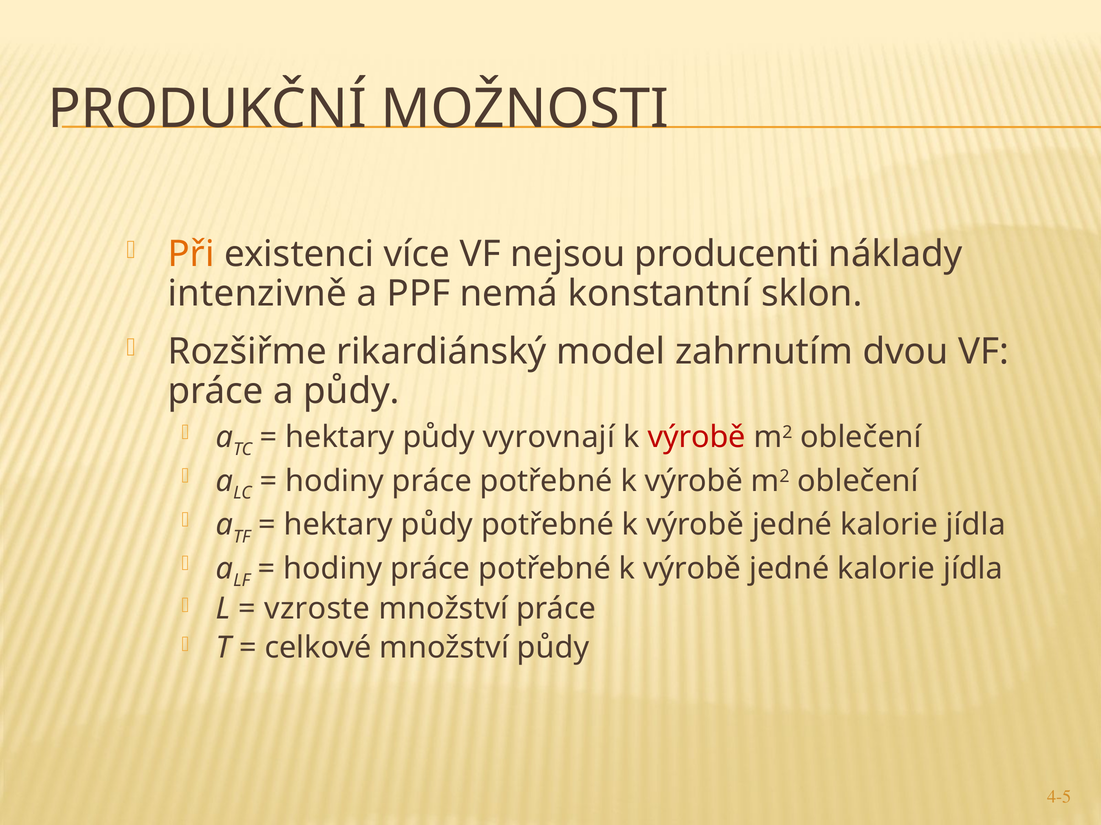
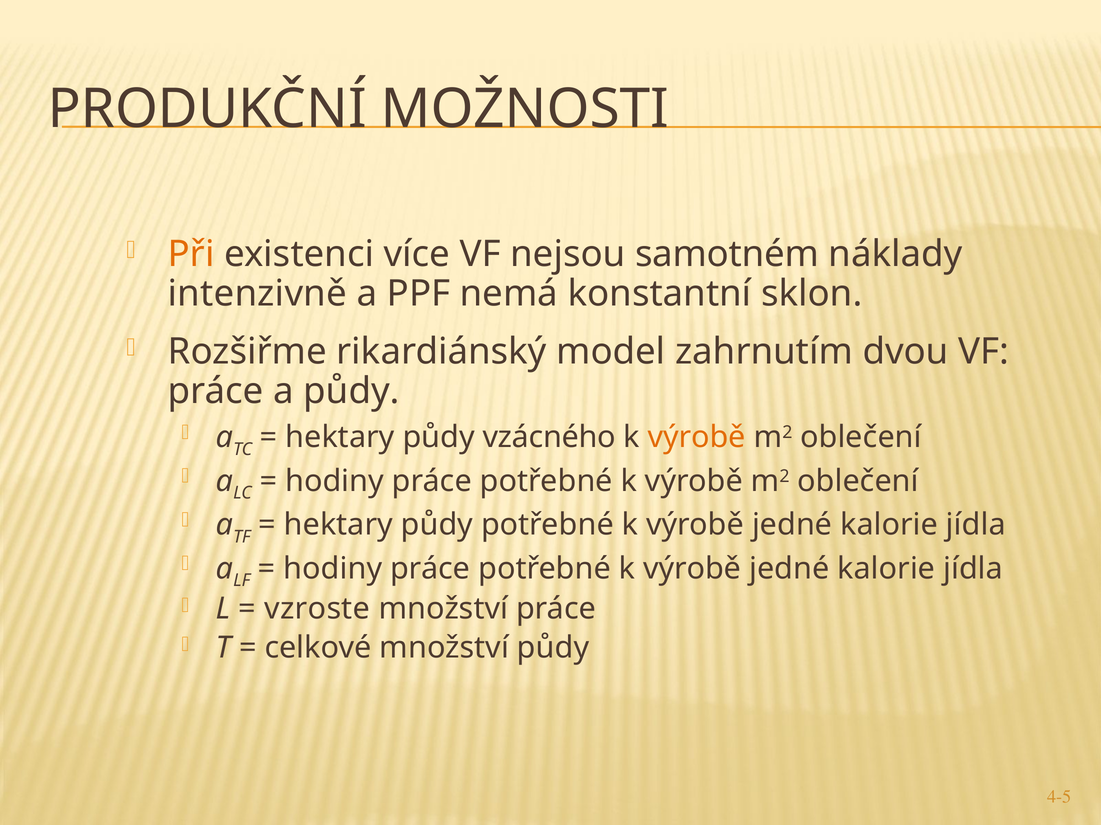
producenti: producenti -> samotném (727, 254)
vyrovnají: vyrovnají -> vzácného (549, 438)
výrobě colour: red -> orange (697, 438)
